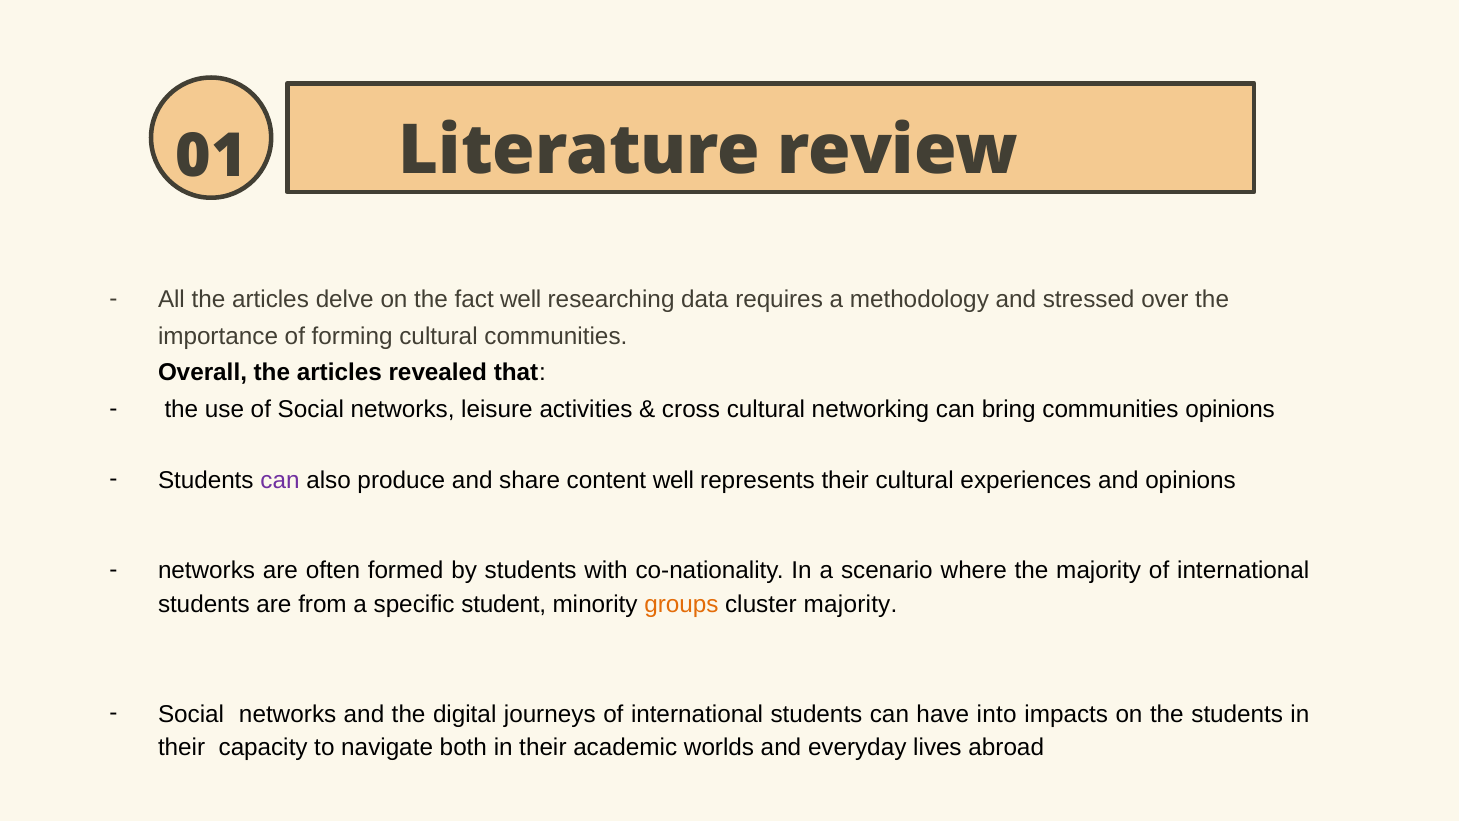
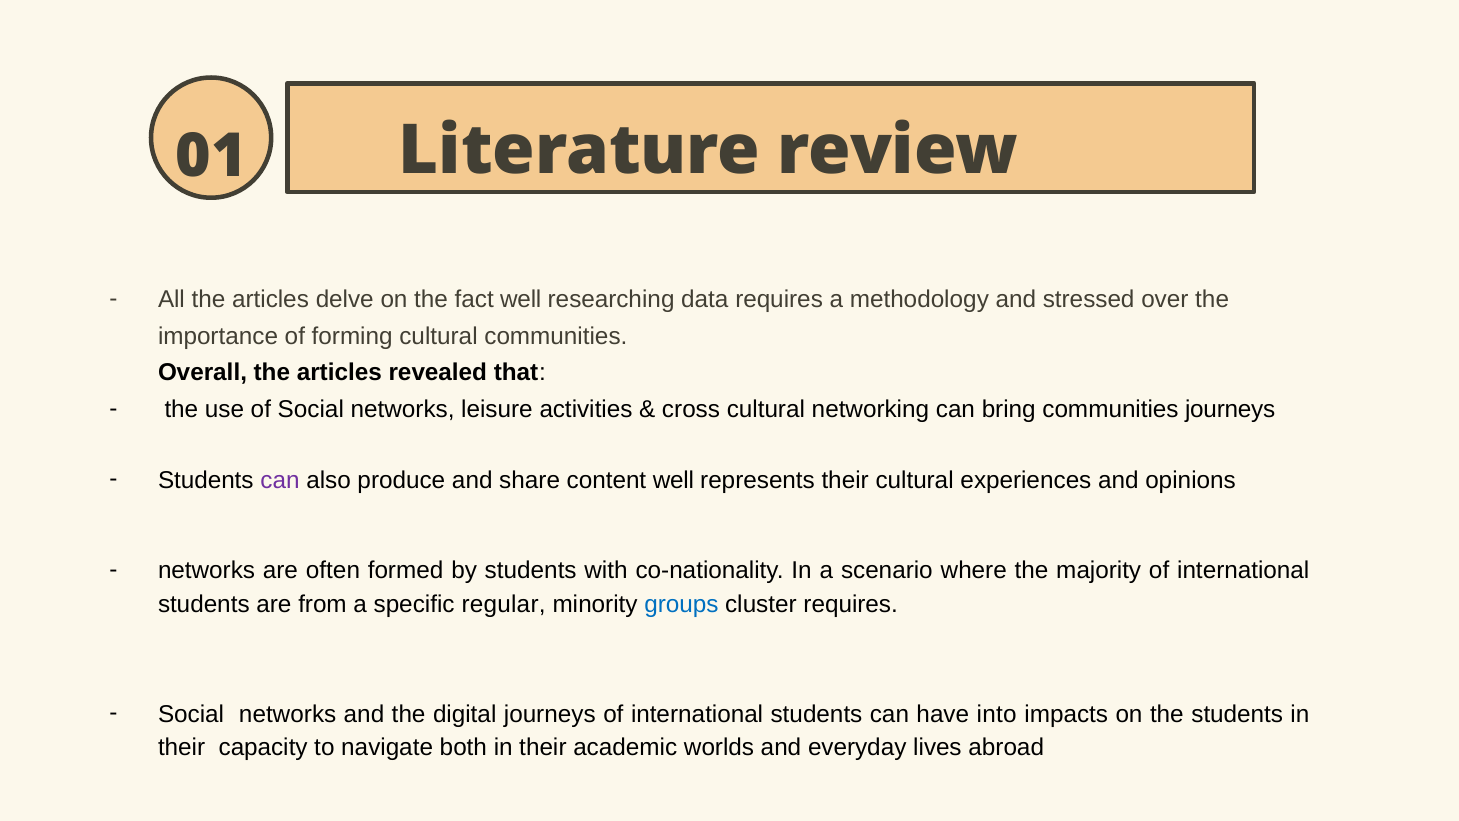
communities opinions: opinions -> journeys (1230, 410)
student: student -> regular (504, 604)
groups colour: orange -> blue (681, 604)
cluster majority: majority -> requires (851, 604)
